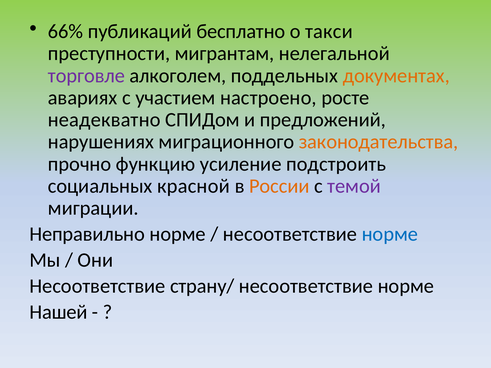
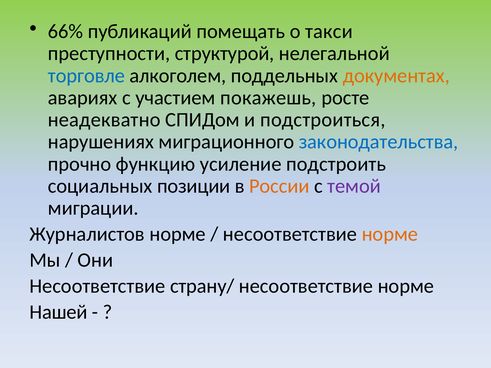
бесплатно: бесплатно -> помещать (241, 32)
мигрантам: мигрантам -> структурой (225, 54)
торговле colour: purple -> blue (86, 76)
настроено: настроено -> покажешь (268, 98)
предложений: предложений -> подстроиться (323, 120)
законодательства colour: orange -> blue (379, 142)
красной: красной -> позиции (194, 186)
Неправильно: Неправильно -> Журналистов (87, 234)
норме colour: blue -> orange (390, 234)
